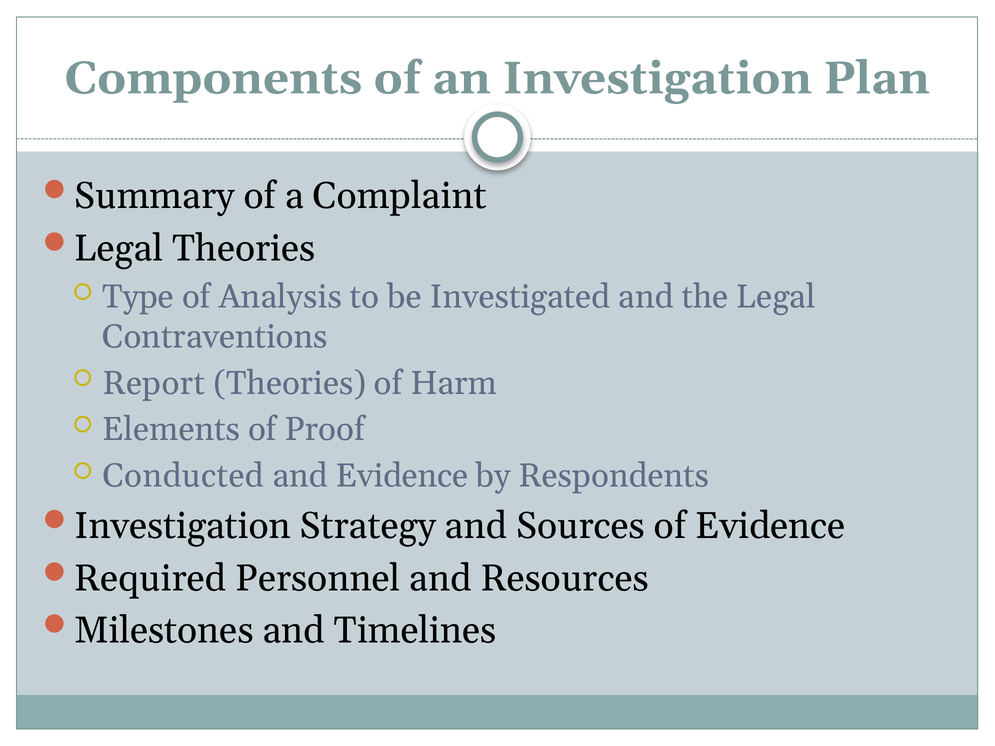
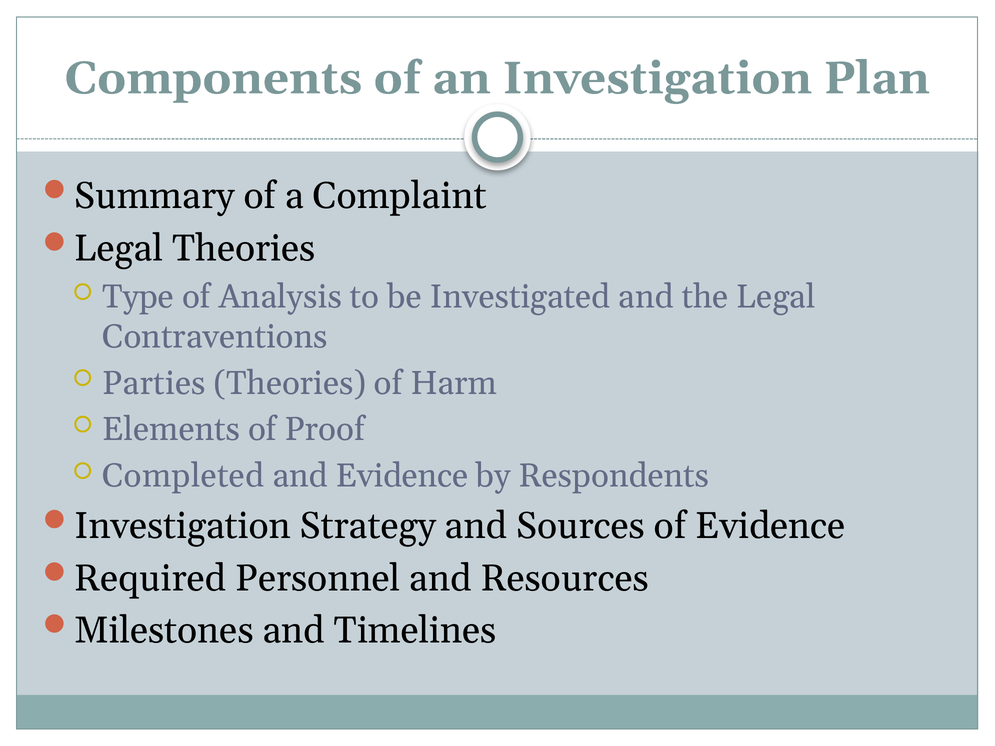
Report: Report -> Parties (154, 383)
Conducted: Conducted -> Completed (183, 476)
